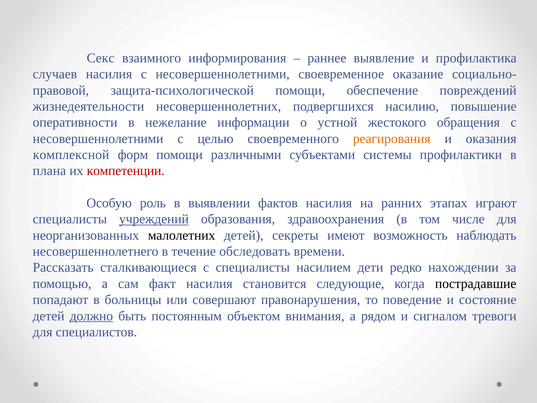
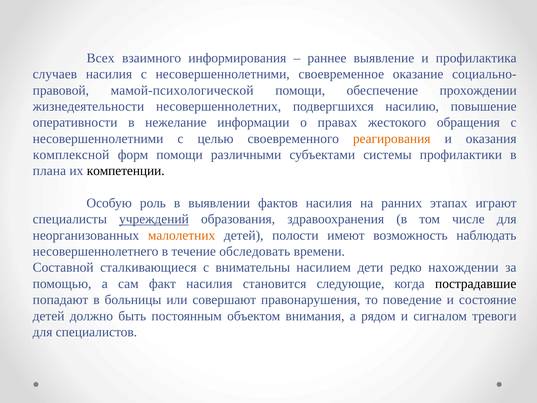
Секс: Секс -> Всех (101, 58)
защита-психологической: защита-психологической -> мамой-психологической (182, 90)
повреждений: повреждений -> прохождении (478, 90)
устной: устной -> правах (337, 122)
компетенции colour: red -> black (126, 171)
малолетних colour: black -> orange (182, 235)
секреты: секреты -> полости (295, 235)
Рассказать: Рассказать -> Составной (63, 267)
с специалисты: специалисты -> внимательны (253, 267)
должно underline: present -> none (91, 316)
